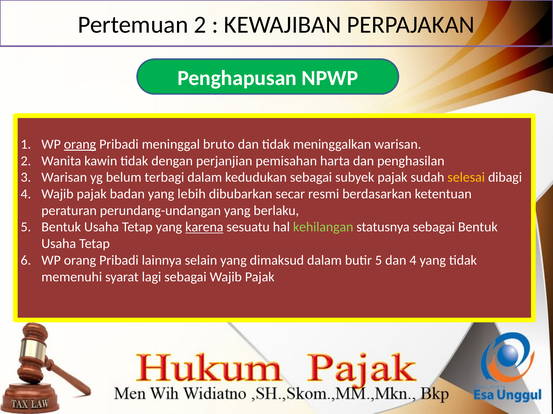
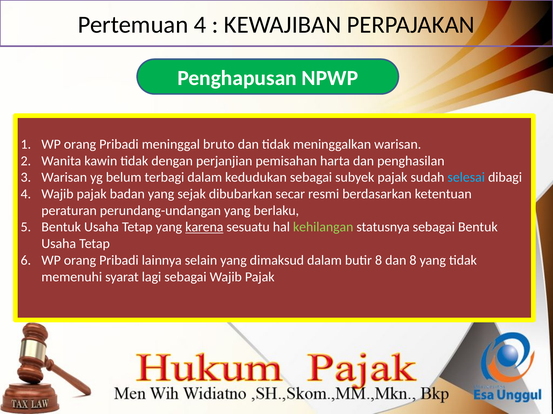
Pertemuan 2: 2 -> 4 (200, 25)
orang underline: present -> none (80, 145)
selesai colour: yellow -> light blue (466, 178)
lebih: lebih -> sejak (192, 194)
butir 5: 5 -> 8 (379, 261)
dan 4: 4 -> 8 (413, 261)
